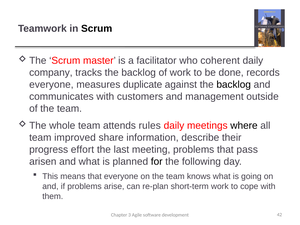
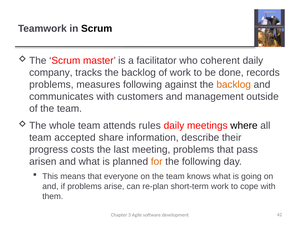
everyone: everyone -> problems (51, 85)
measures duplicate: duplicate -> following (143, 85)
backlog colour: black -> orange (234, 85)
improved: improved -> accepted (75, 138)
effort: effort -> costs (83, 150)
for colour: black -> orange (157, 162)
